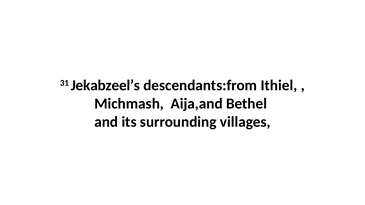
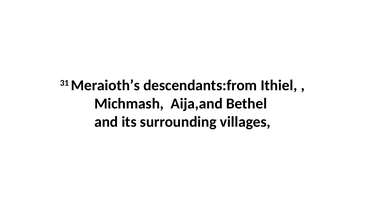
Jekabzeel’s: Jekabzeel’s -> Meraioth’s (105, 85)
